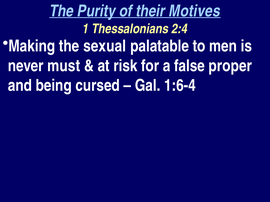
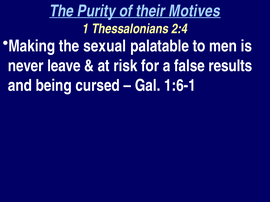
must: must -> leave (64, 66)
proper: proper -> results (230, 66)
1:6-4: 1:6-4 -> 1:6-1 (180, 86)
